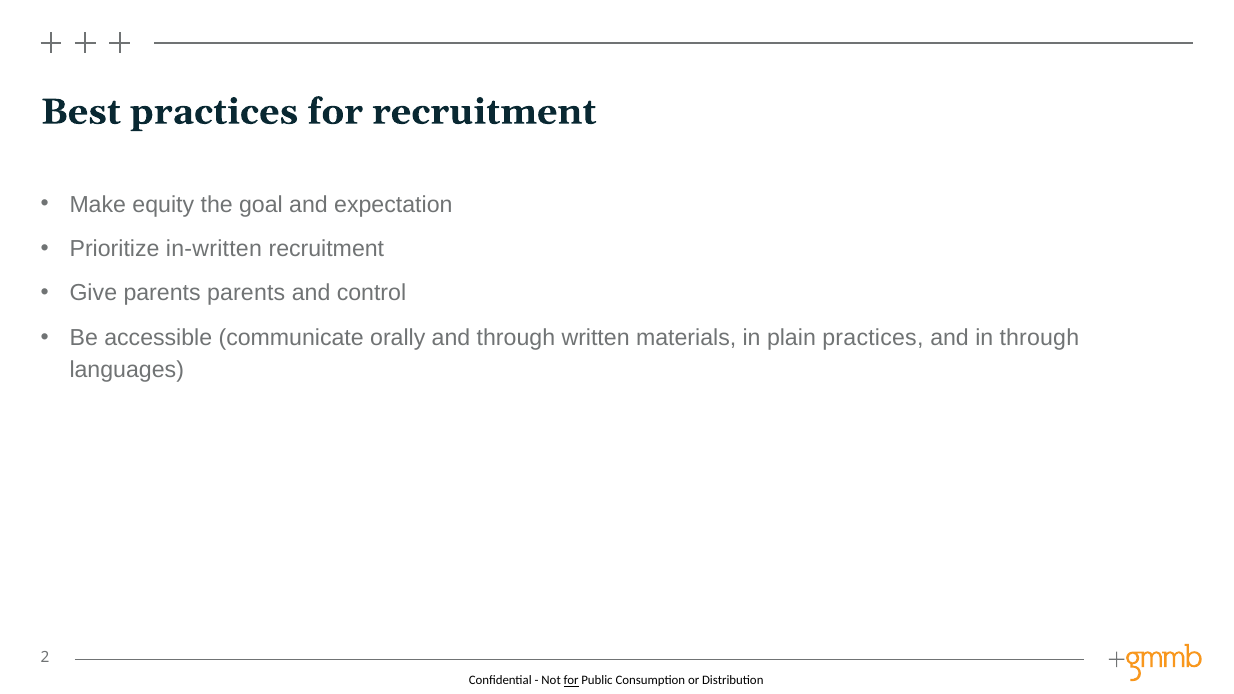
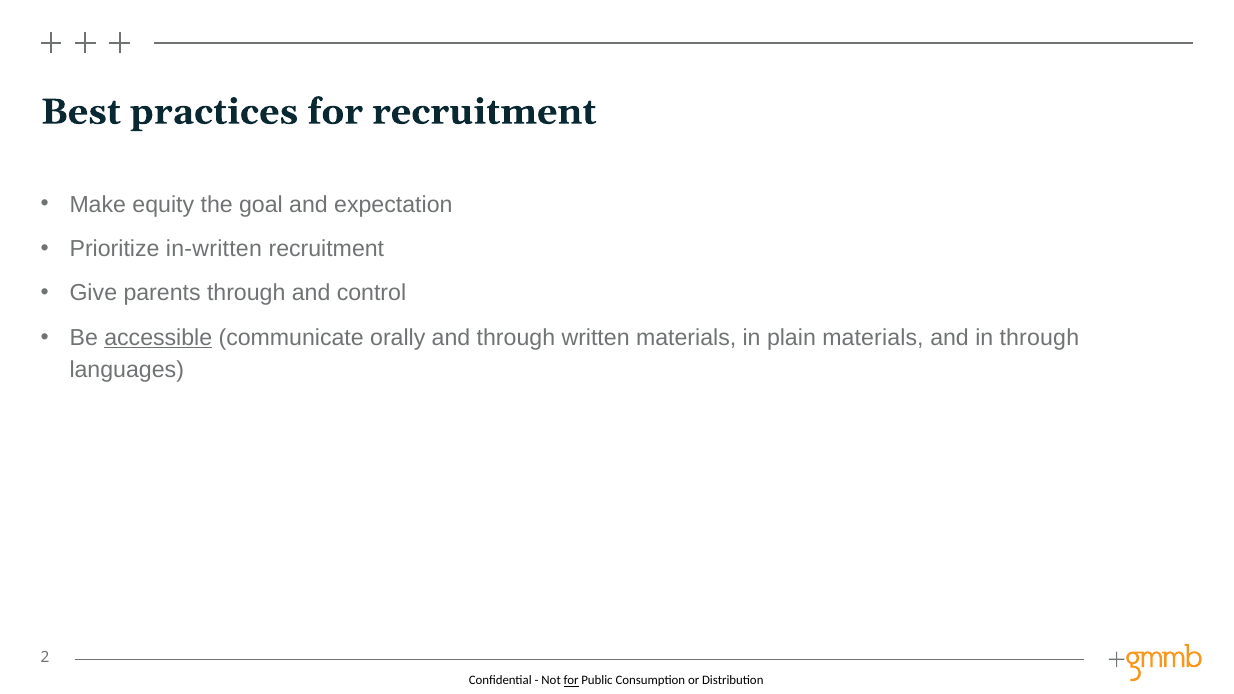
parents parents: parents -> through (246, 293)
accessible underline: none -> present (158, 338)
plain practices: practices -> materials (873, 338)
